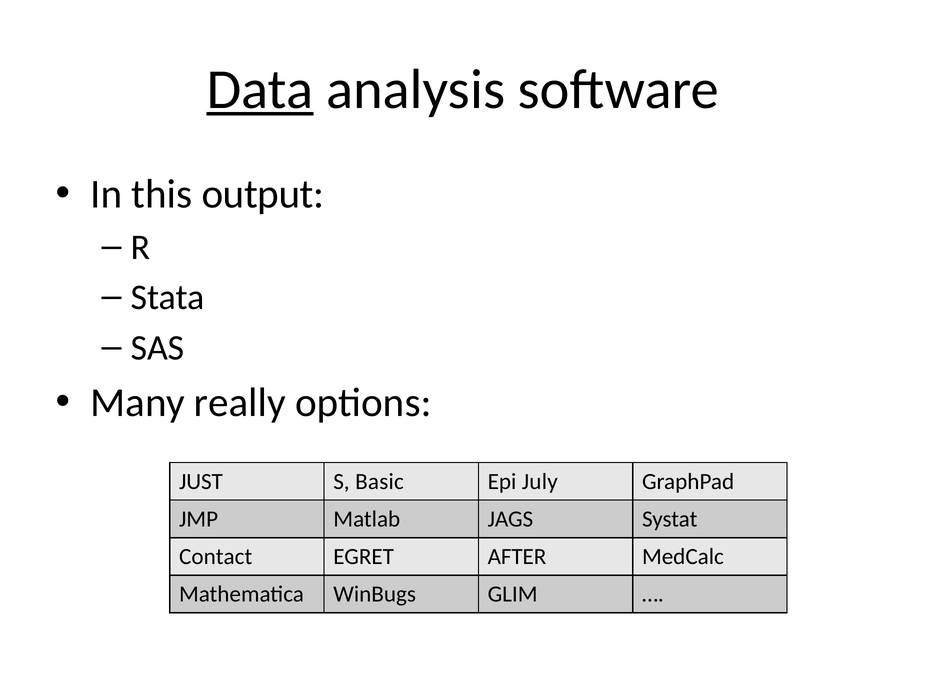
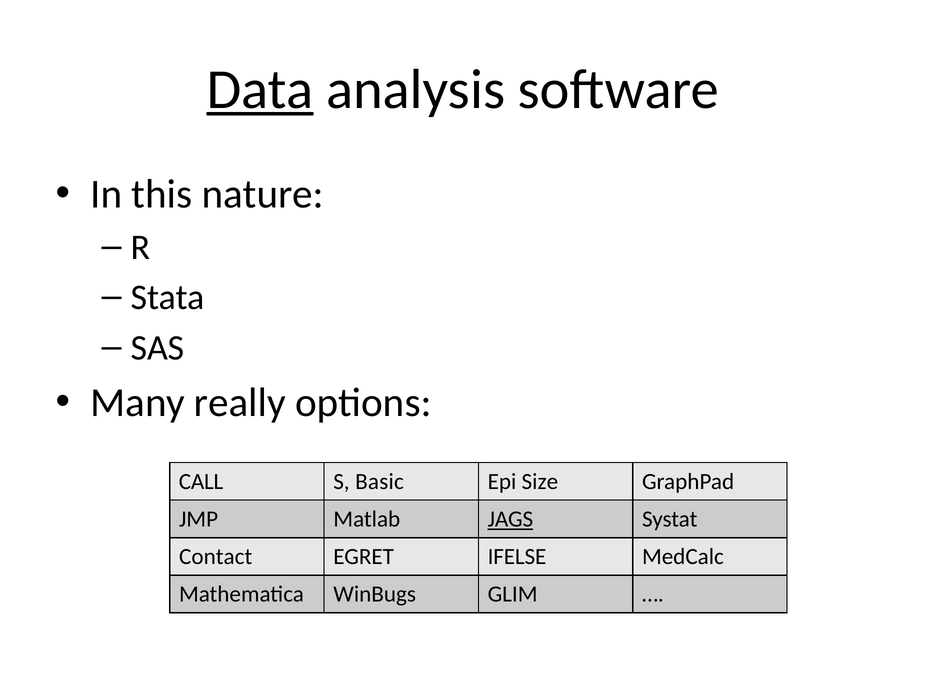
output: output -> nature (263, 194)
JUST: JUST -> CALL (201, 482)
July: July -> Size (540, 482)
JAGS underline: none -> present (510, 520)
AFTER: AFTER -> IFELSE (517, 557)
